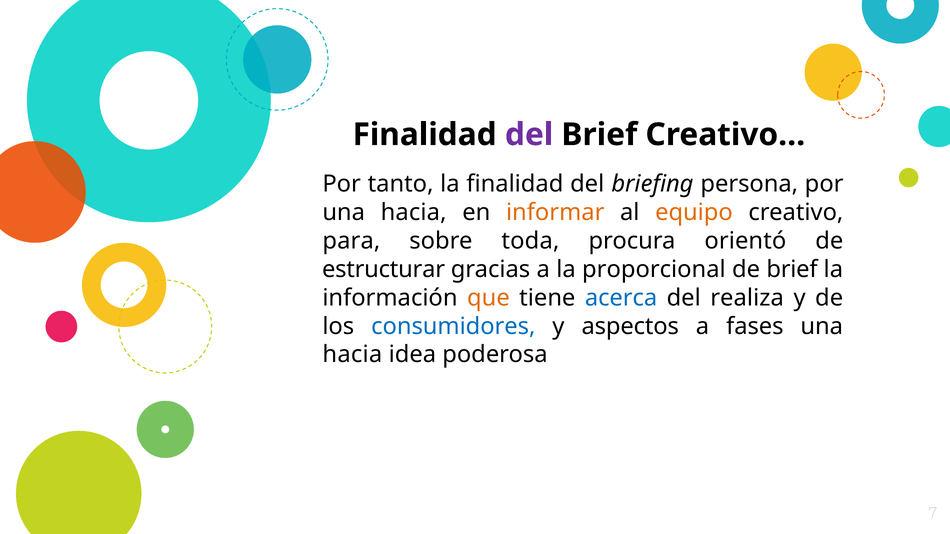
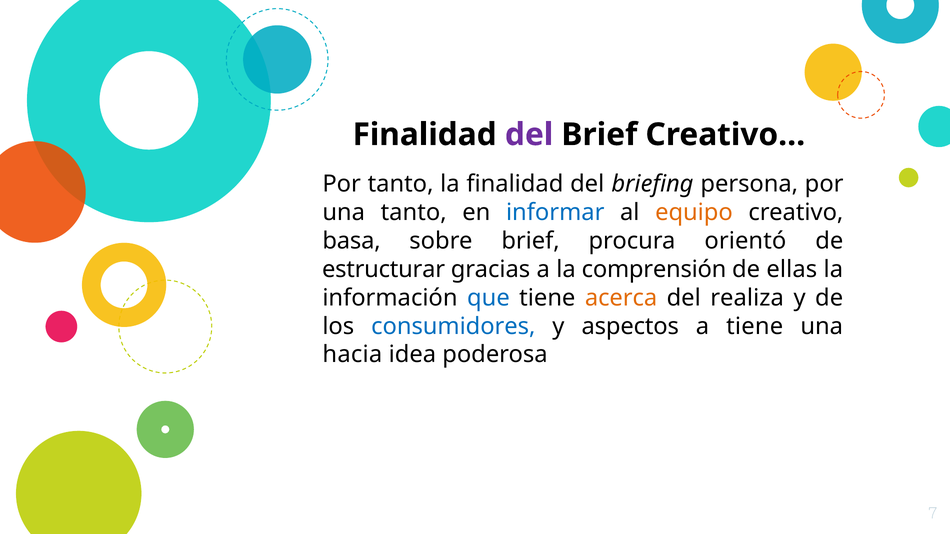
hacia: hacia -> tanto (414, 212)
informar colour: orange -> blue (555, 212)
para: para -> basa (352, 241)
sobre toda: toda -> brief (531, 241)
proporcional: proporcional -> comprensión (654, 269)
de brief: brief -> ellas (792, 269)
que colour: orange -> blue (488, 298)
acerca colour: blue -> orange (621, 298)
a fases: fases -> tiene (755, 326)
